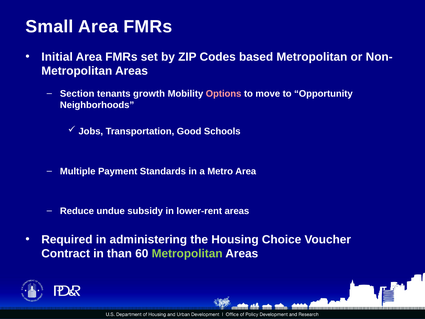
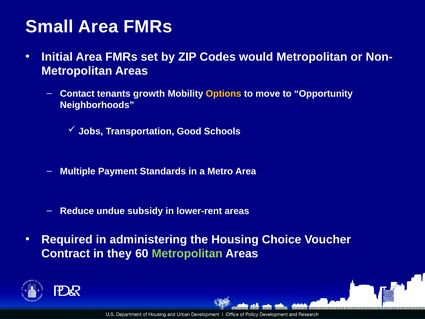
based: based -> would (256, 57)
Section: Section -> Contact (77, 94)
Options colour: pink -> yellow (224, 94)
than: than -> they (119, 253)
